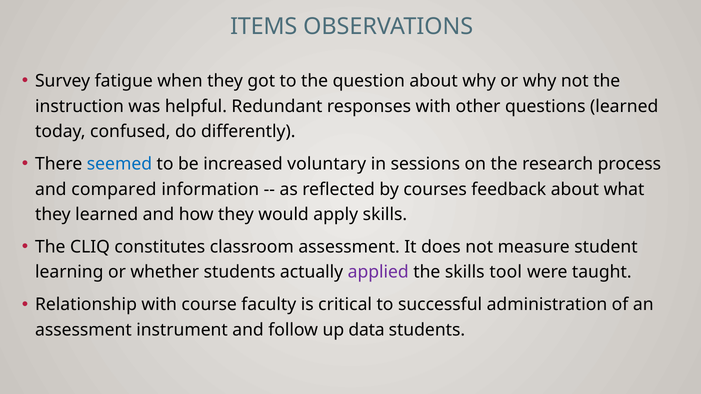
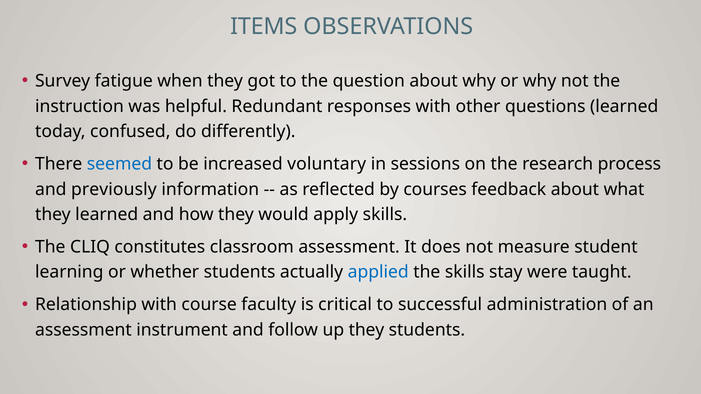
compared: compared -> previously (114, 189)
applied colour: purple -> blue (378, 272)
tool: tool -> stay (506, 272)
up data: data -> they (367, 330)
